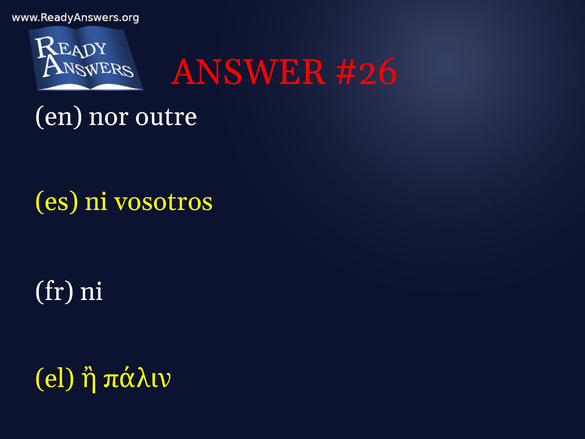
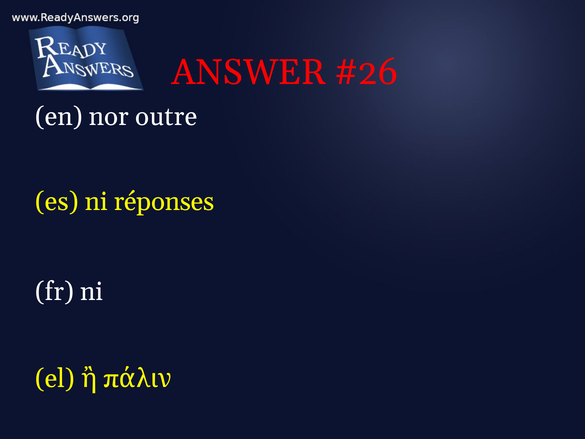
vosotros: vosotros -> réponses (164, 201)
